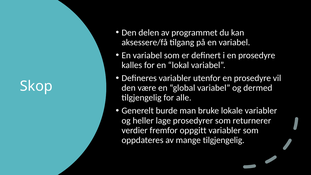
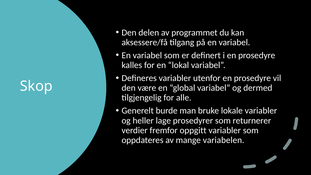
mange tilgjengelig: tilgjengelig -> variabelen (224, 140)
